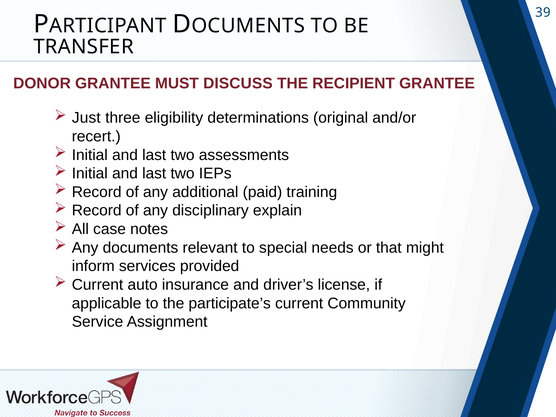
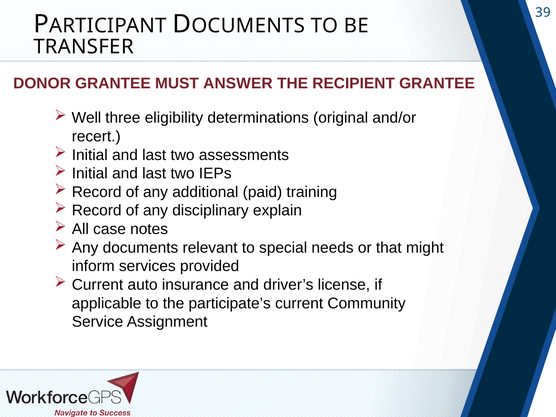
DISCUSS: DISCUSS -> ANSWER (238, 83)
Just: Just -> Well (86, 118)
